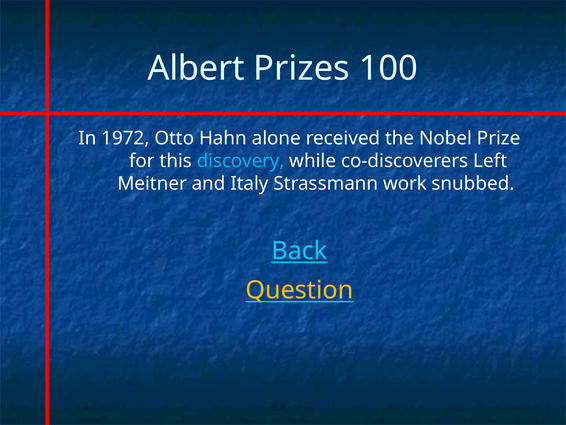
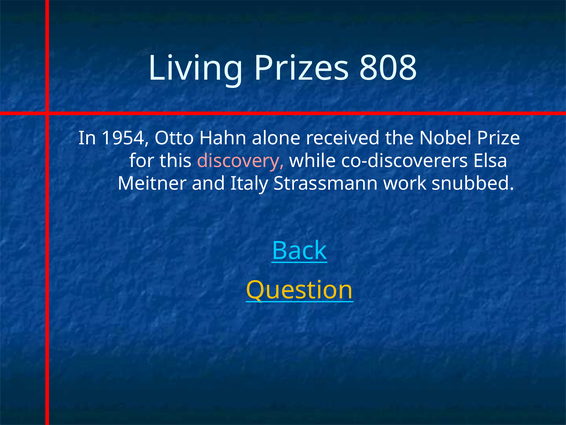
Albert: Albert -> Living (196, 68)
100: 100 -> 808 (388, 68)
1972: 1972 -> 1954 (125, 138)
discovery colour: light blue -> pink (241, 161)
Left: Left -> Elsa (490, 161)
